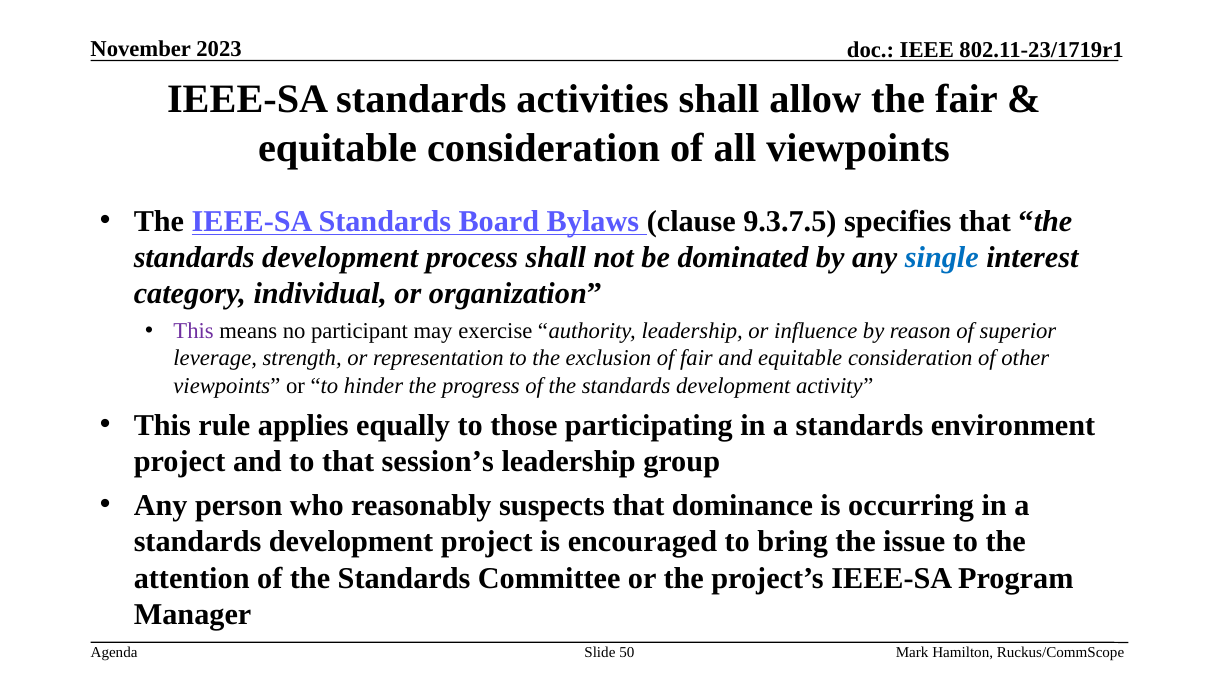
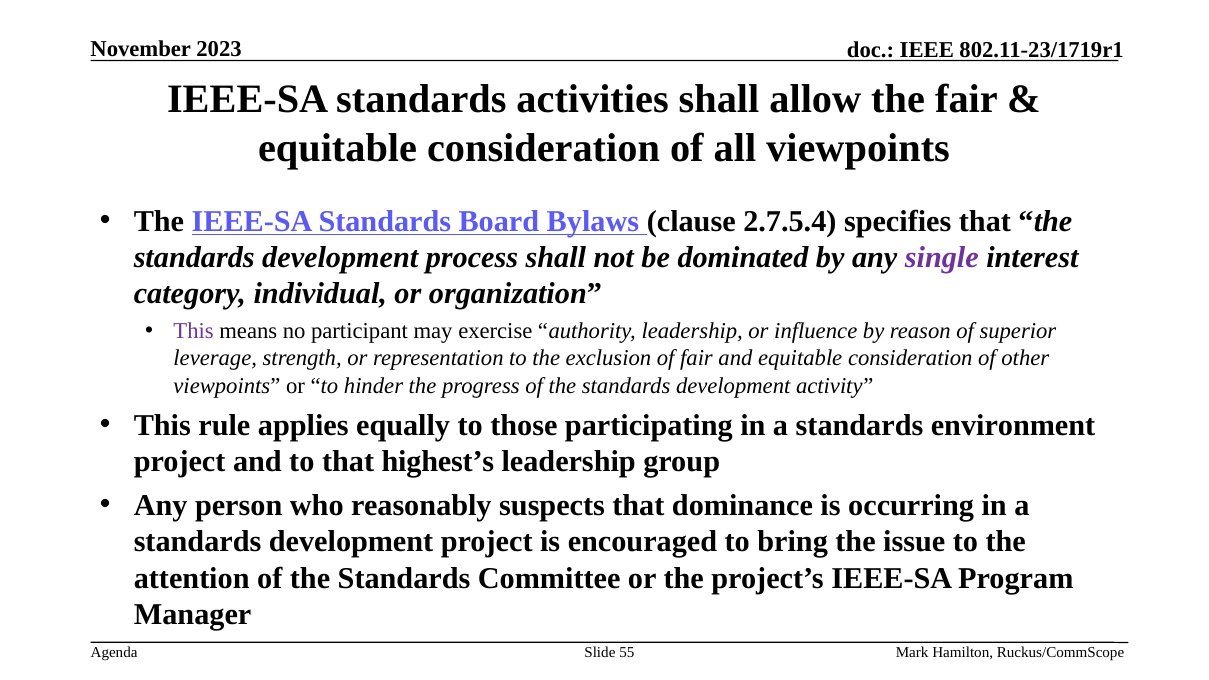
9.3.7.5: 9.3.7.5 -> 2.7.5.4 (790, 221)
single colour: blue -> purple (942, 258)
session’s: session’s -> highest’s (438, 462)
50: 50 -> 55 (627, 652)
